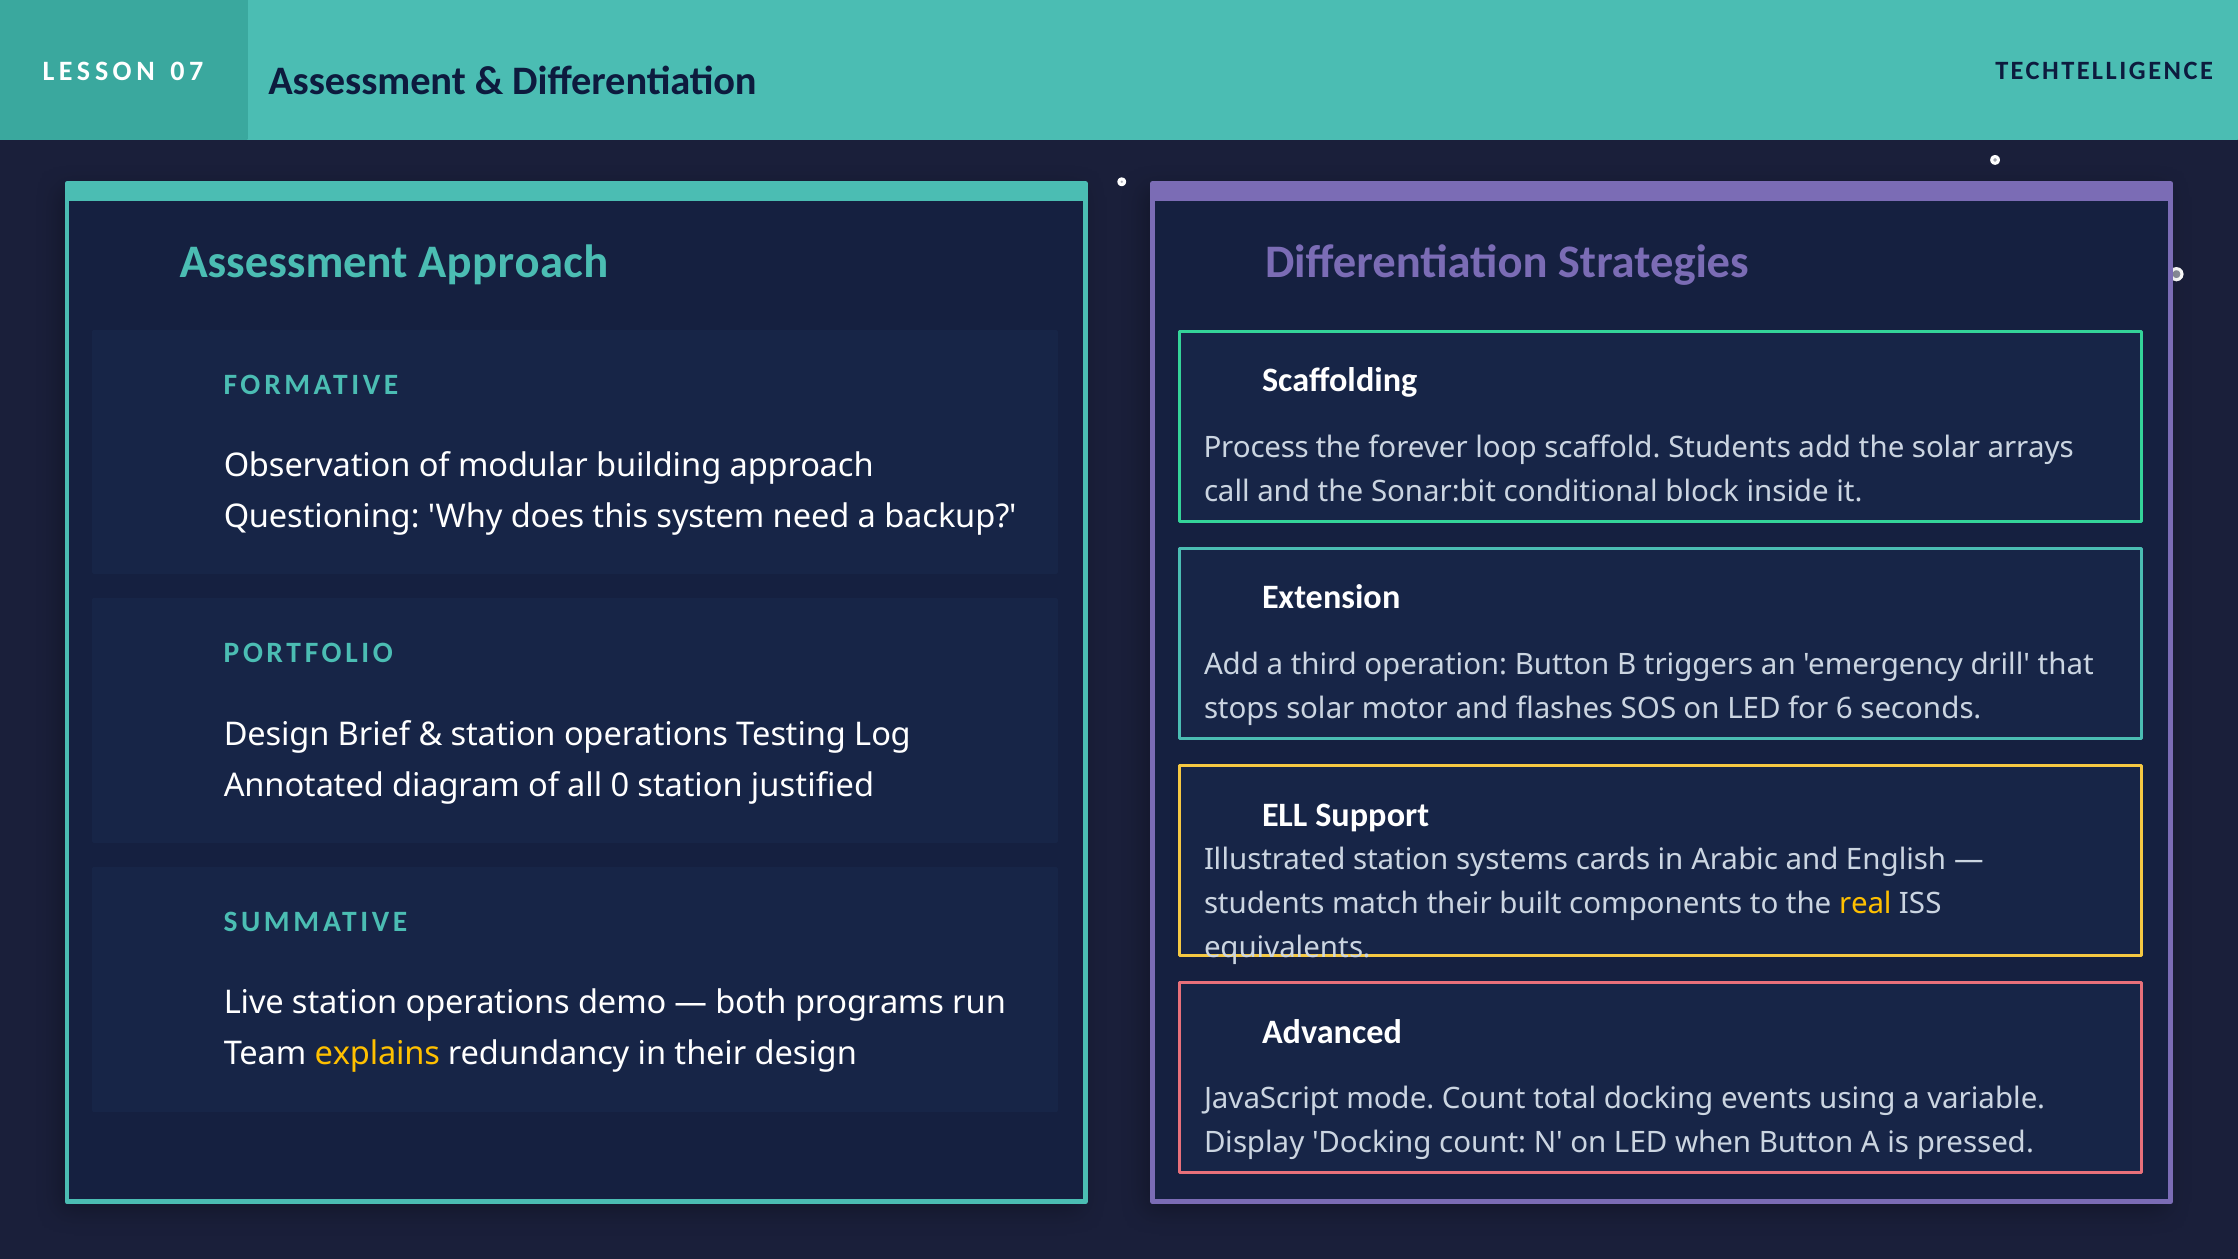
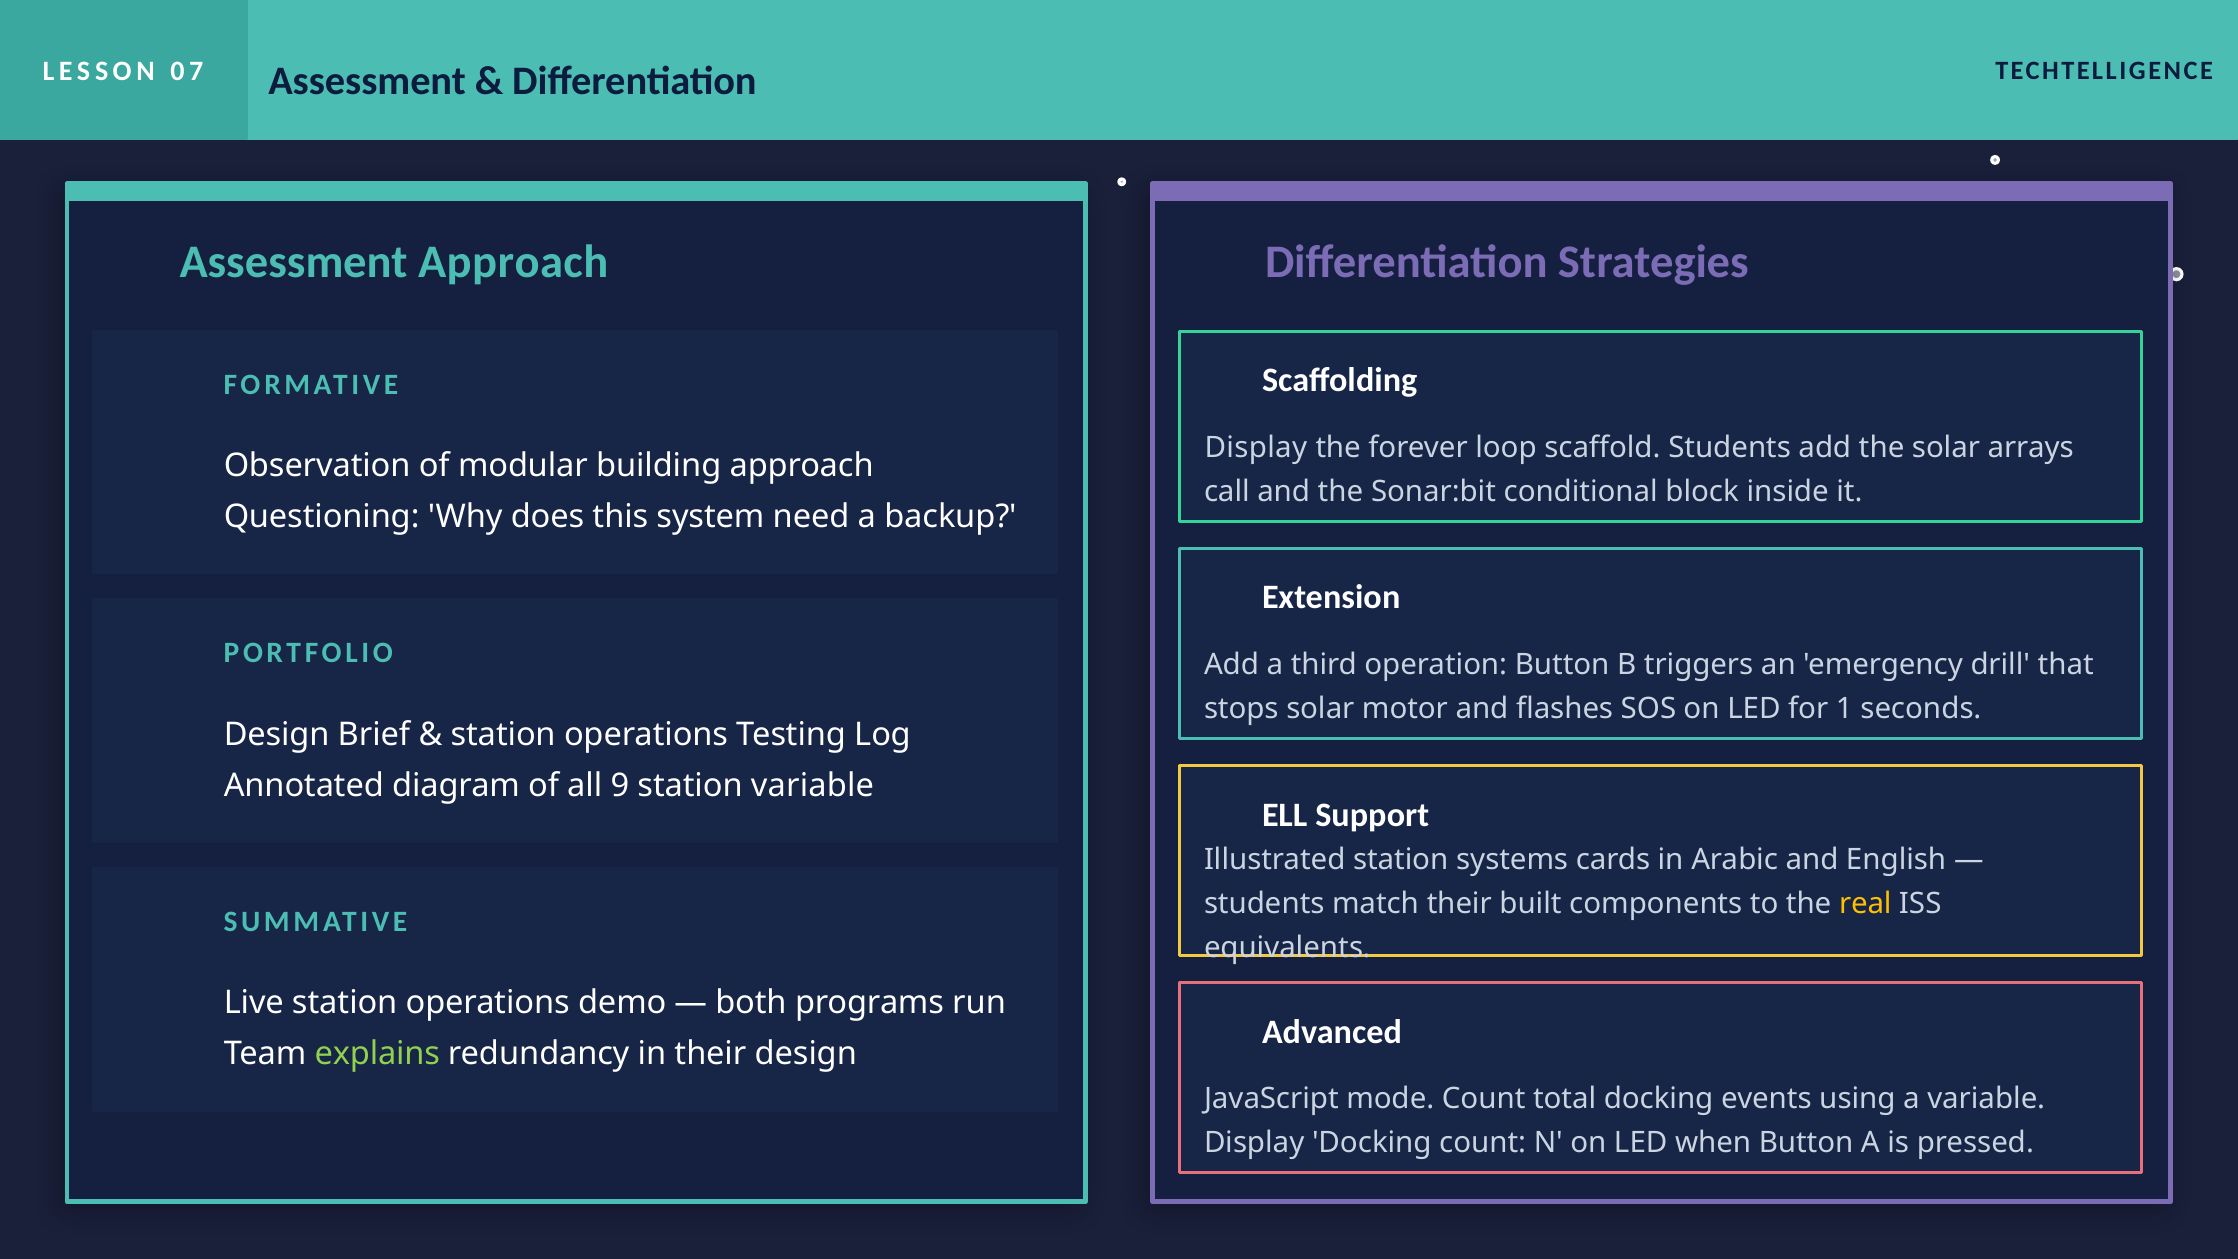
Process: Process -> Display (1256, 448)
6: 6 -> 1 (1844, 709)
0: 0 -> 9 (620, 785)
station justified: justified -> variable (813, 785)
explains colour: yellow -> light green (377, 1054)
